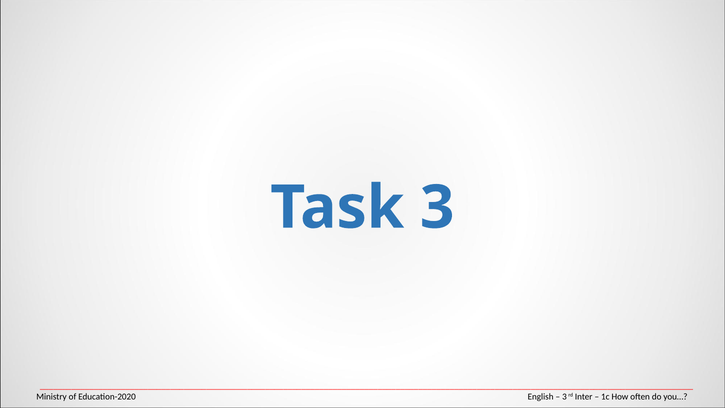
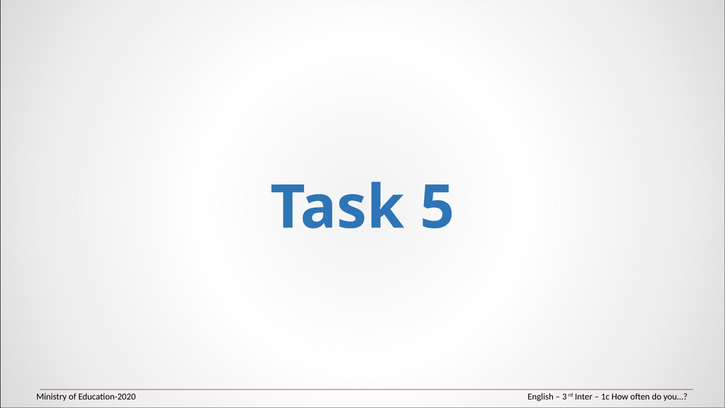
3: 3 -> 5 (437, 208)
